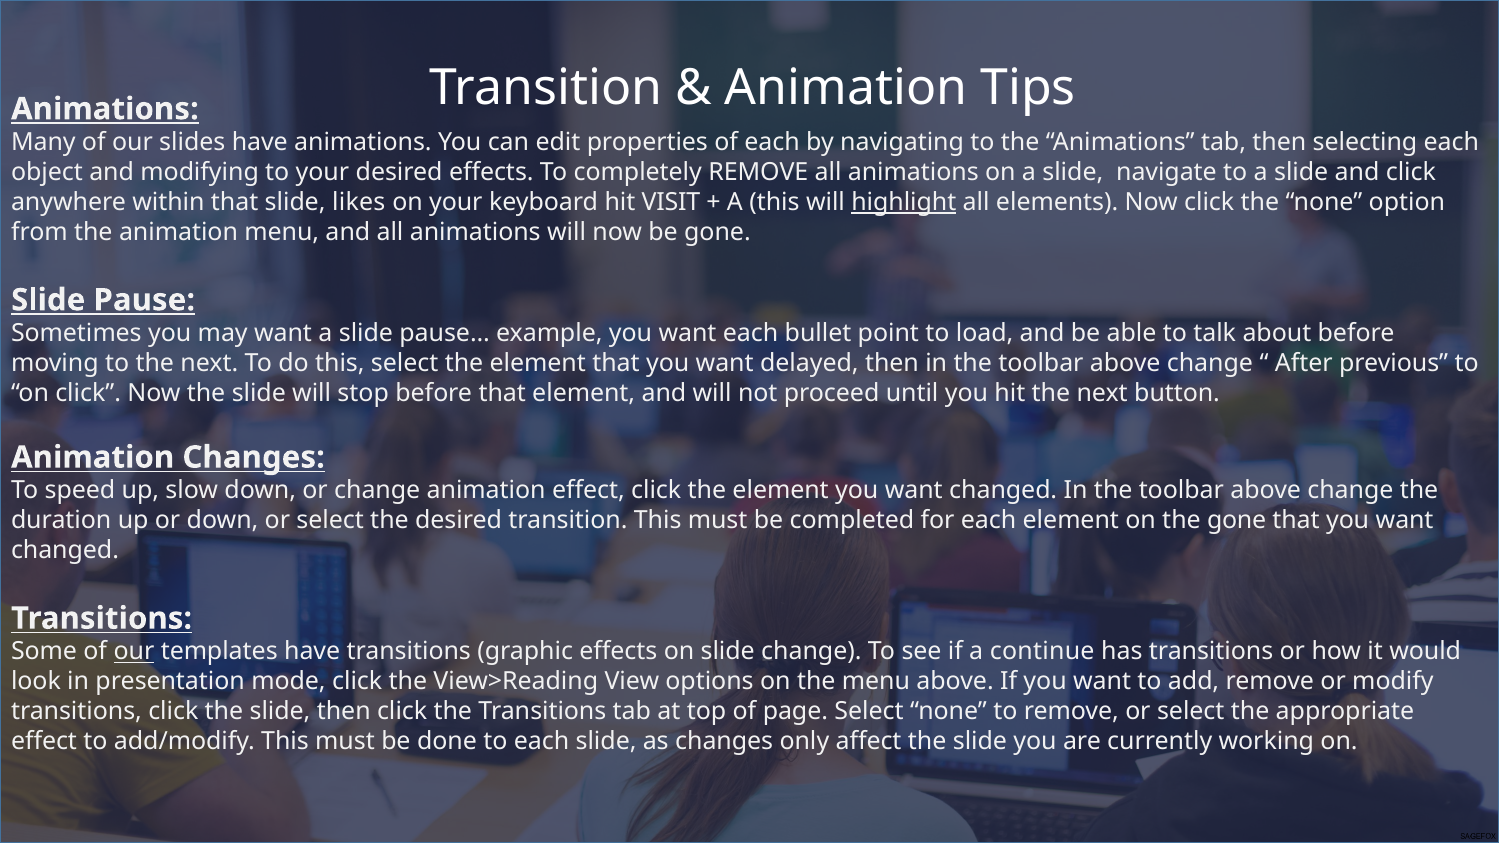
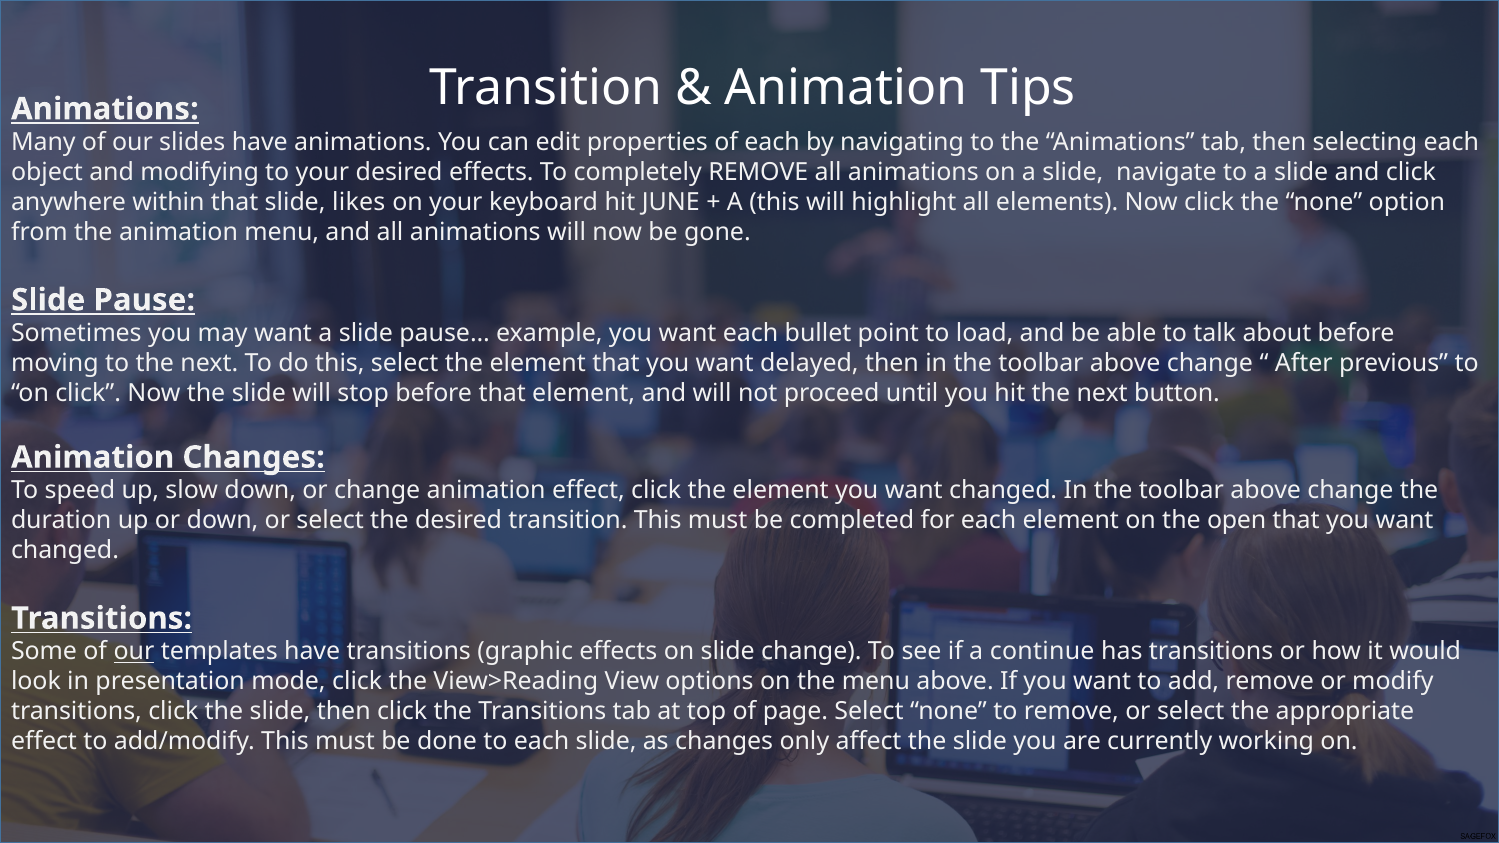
VISIT: VISIT -> JUNE (671, 202)
highlight underline: present -> none (904, 202)
the gone: gone -> open (1237, 521)
